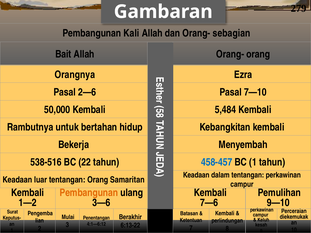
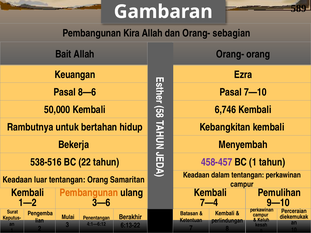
279: 279 -> 589 (299, 8)
Kali: Kali -> Kira (131, 33)
Orangnya: Orangnya -> Keuangan (75, 75)
2—6: 2—6 -> 8—6 (87, 92)
5,484: 5,484 -> 6,746 (225, 110)
458-457 colour: blue -> purple (217, 162)
7—6: 7—6 -> 7—4 (209, 203)
